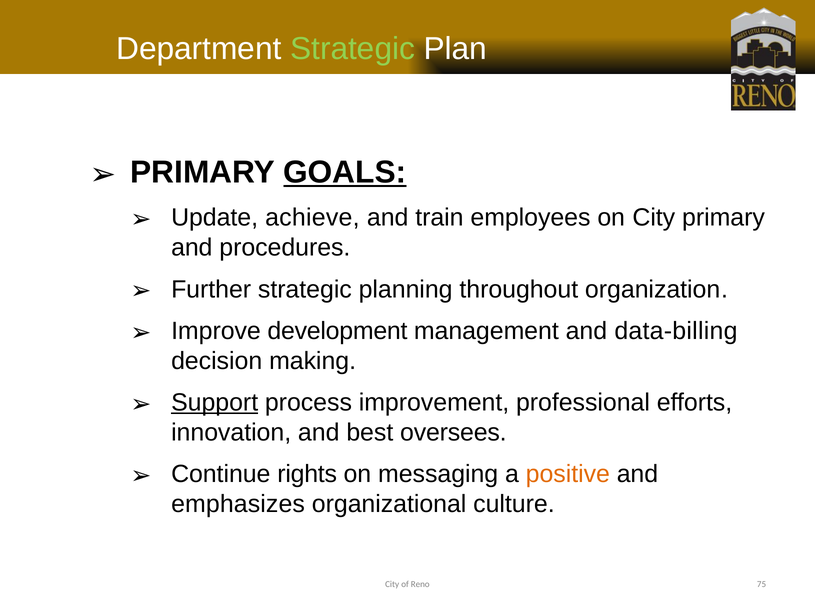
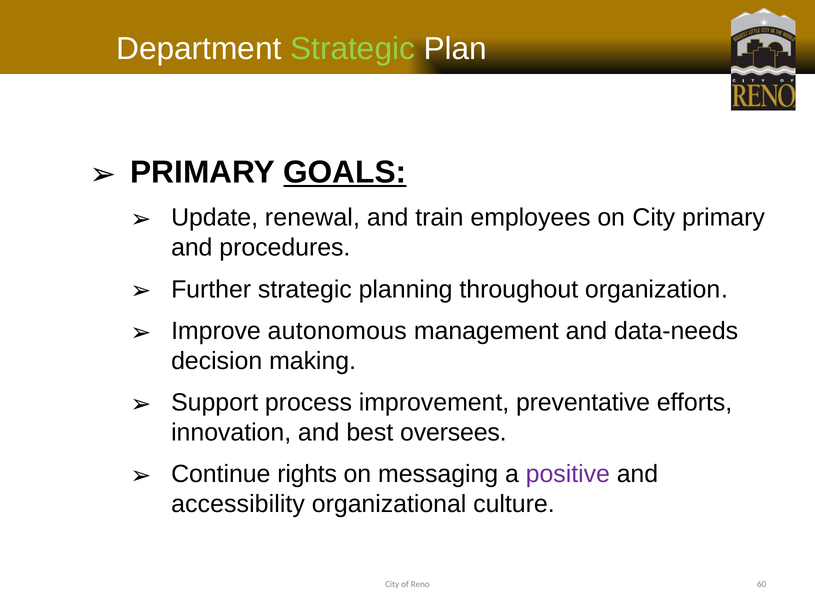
achieve: achieve -> renewal (312, 217)
development: development -> autonomous (337, 331)
data-billing: data-billing -> data-needs (676, 331)
Support underline: present -> none (215, 402)
professional: professional -> preventative (583, 402)
positive colour: orange -> purple (568, 474)
emphasizes: emphasizes -> accessibility (238, 504)
75: 75 -> 60 (762, 583)
